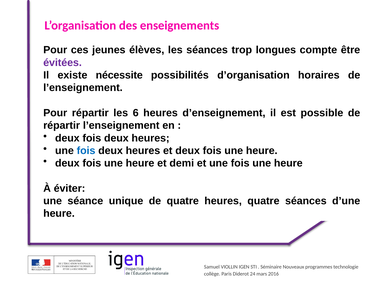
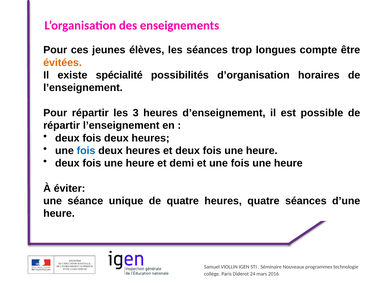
évitées colour: purple -> orange (63, 63)
nécessite: nécessite -> spécialité (119, 75)
6: 6 -> 3 (136, 113)
